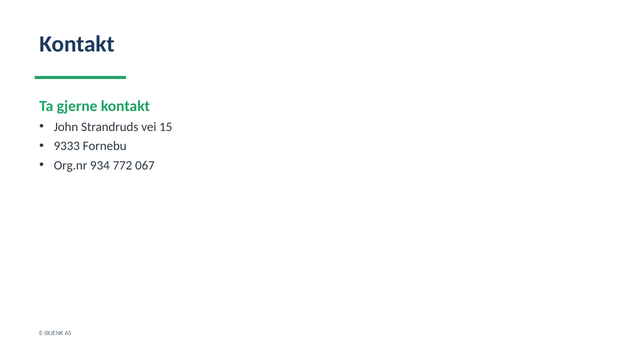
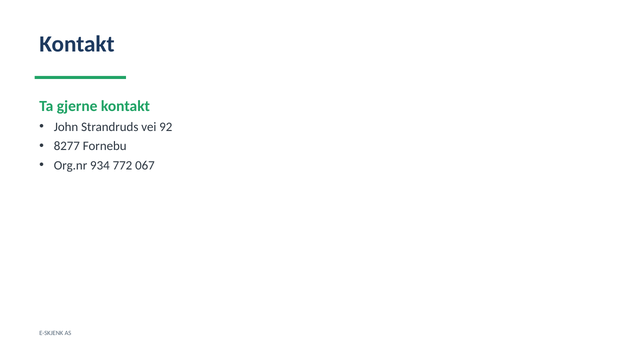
15: 15 -> 92 (166, 127)
9333: 9333 -> 8277 (67, 146)
